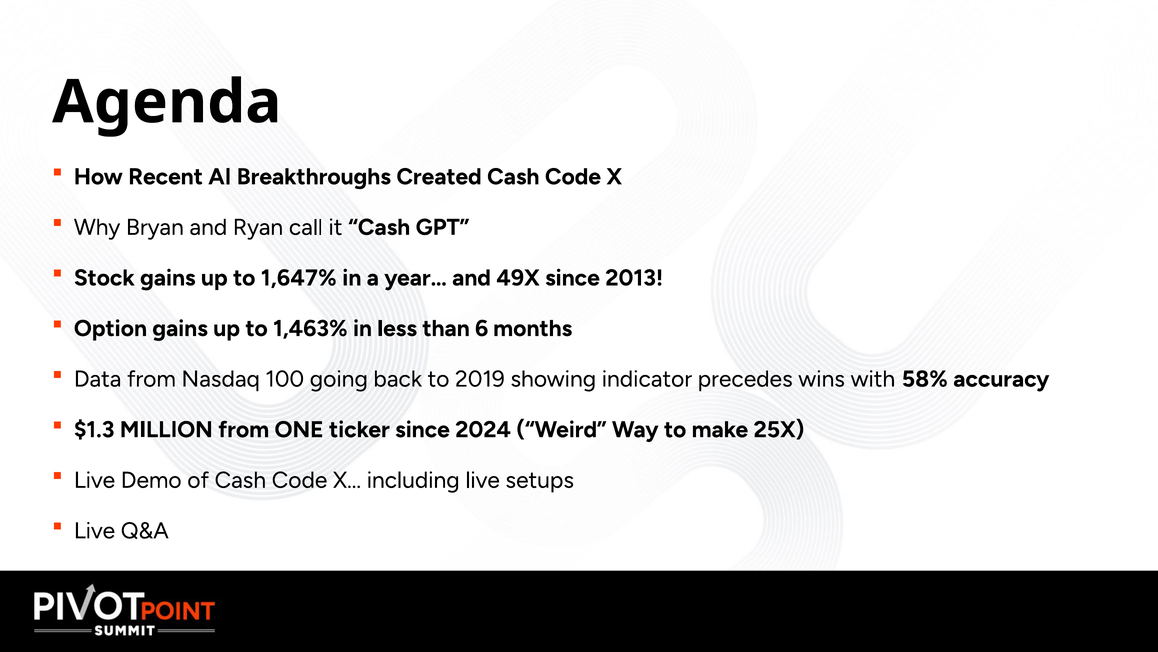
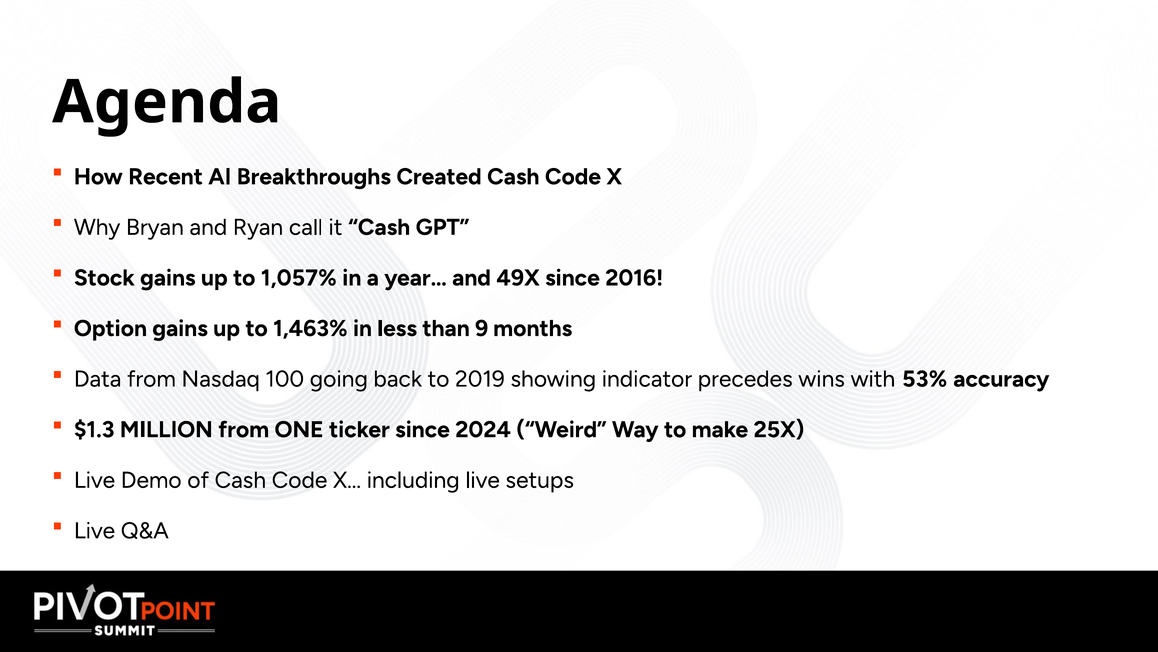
1,647%: 1,647% -> 1,057% (299, 278)
2013: 2013 -> 2016 (634, 278)
6: 6 -> 9 (482, 328)
58%: 58% -> 53% (925, 379)
